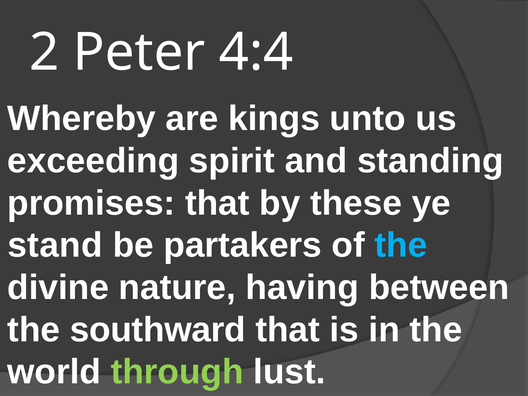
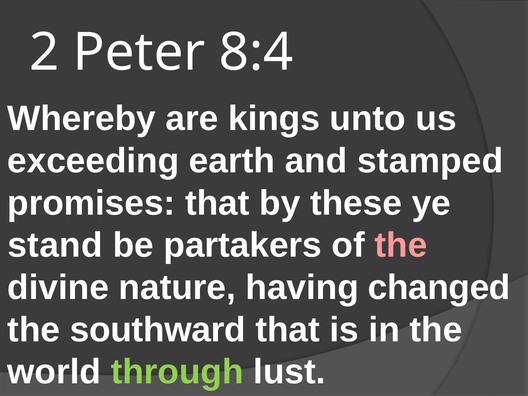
4:4: 4:4 -> 8:4 (256, 53)
spirit: spirit -> earth (232, 161)
standing: standing -> stamped (430, 161)
the colour: light blue -> pink (401, 245)
between: between -> changed (439, 288)
